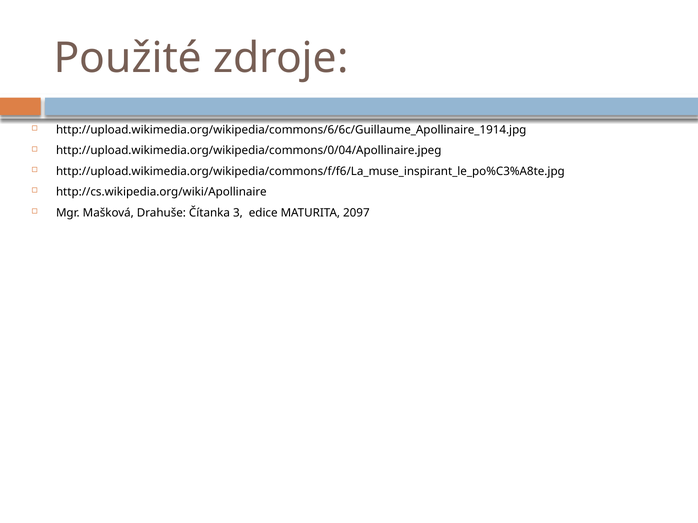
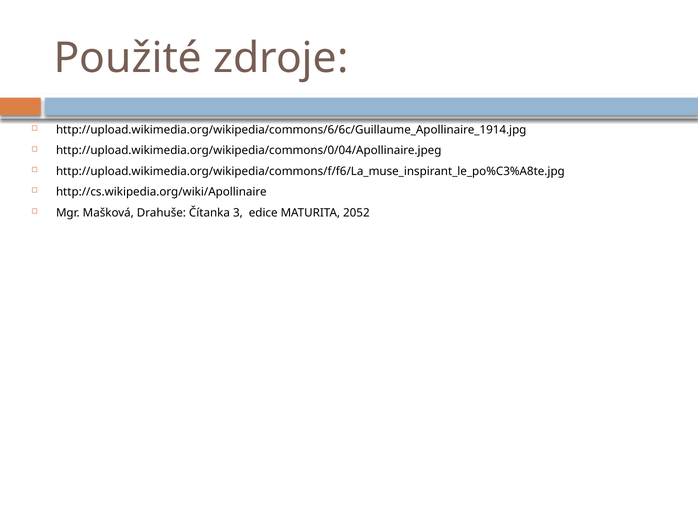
2097: 2097 -> 2052 (356, 213)
